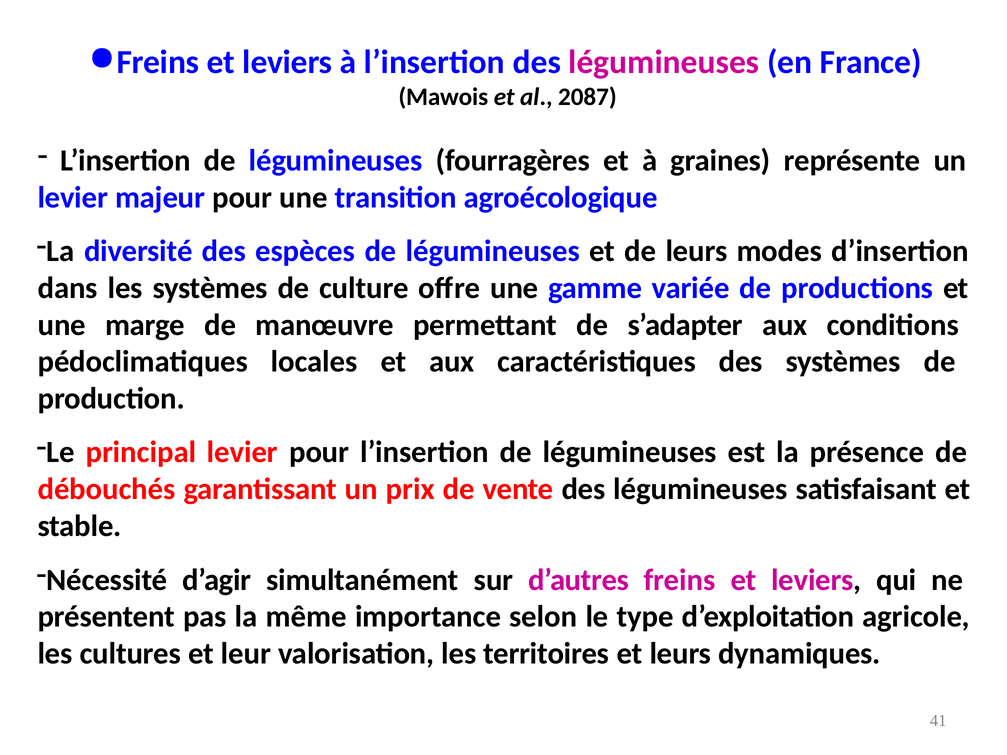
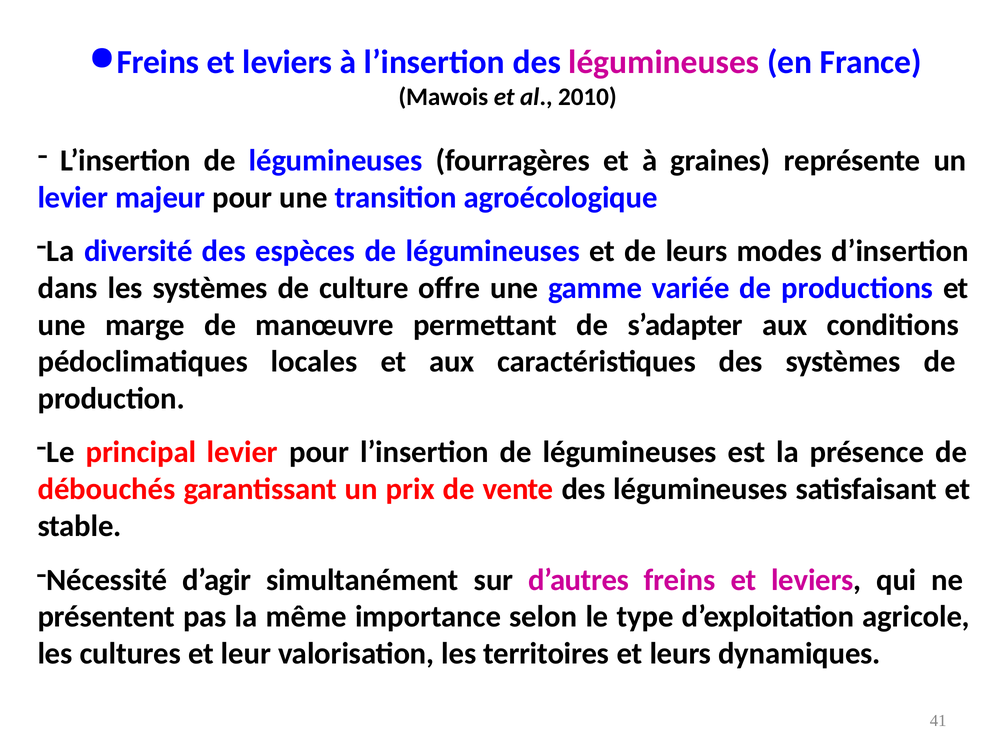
2087: 2087 -> 2010 (587, 97)
